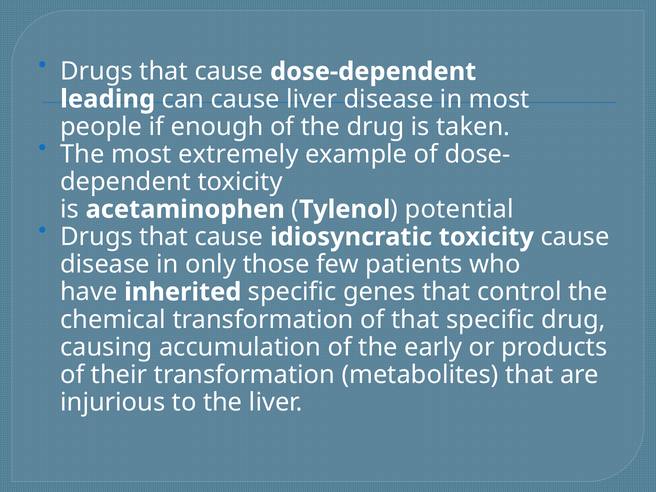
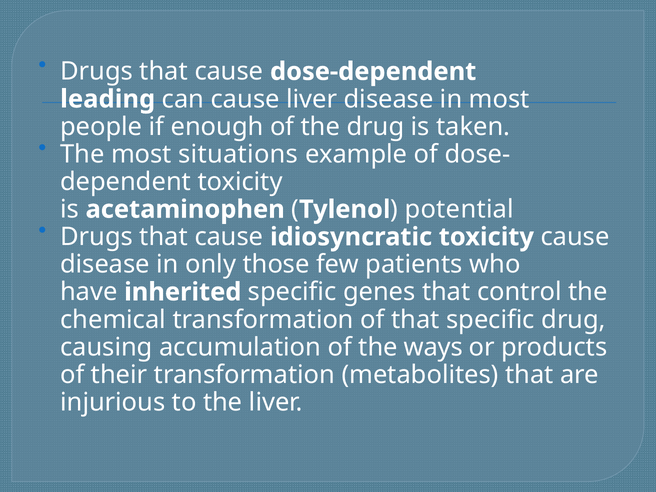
extremely: extremely -> situations (238, 154)
early: early -> ways (433, 347)
